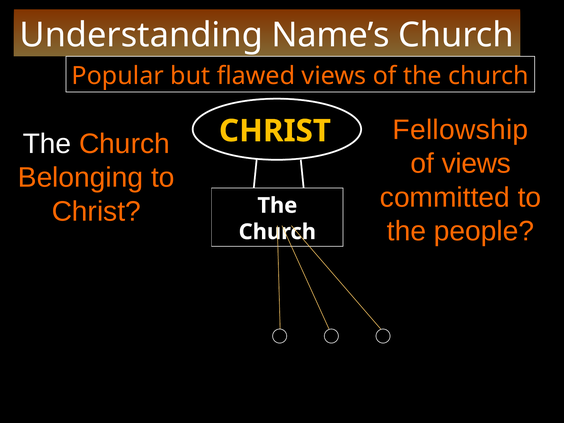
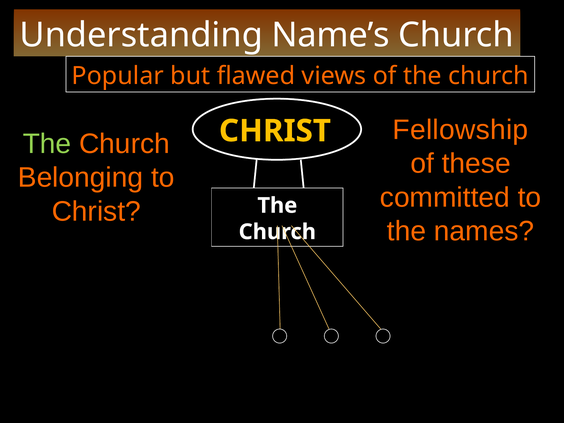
The colour: white -> light green (47, 144)
of views: views -> these (476, 164)
people: people -> names (484, 231)
